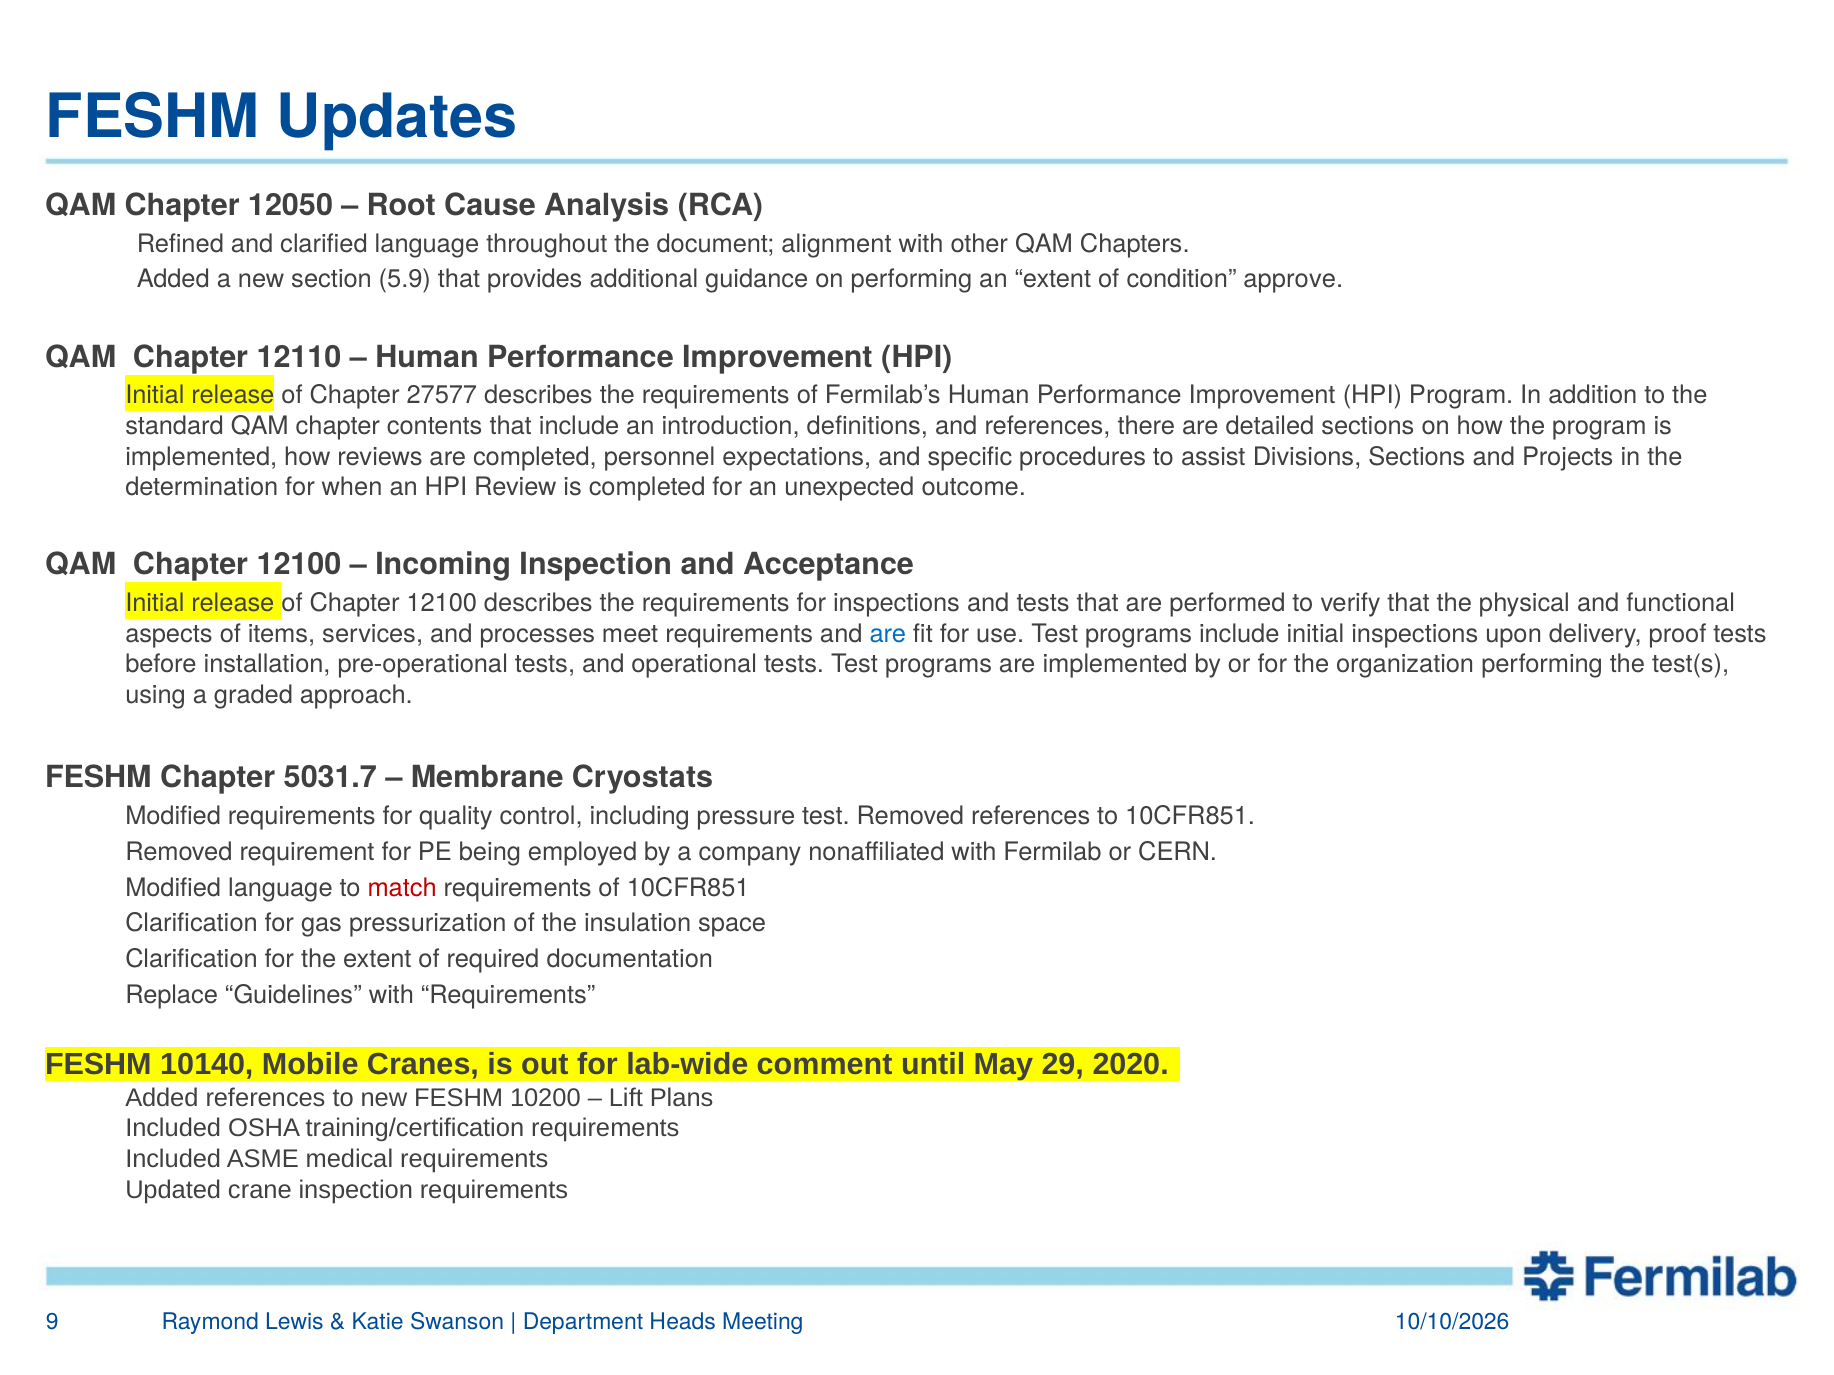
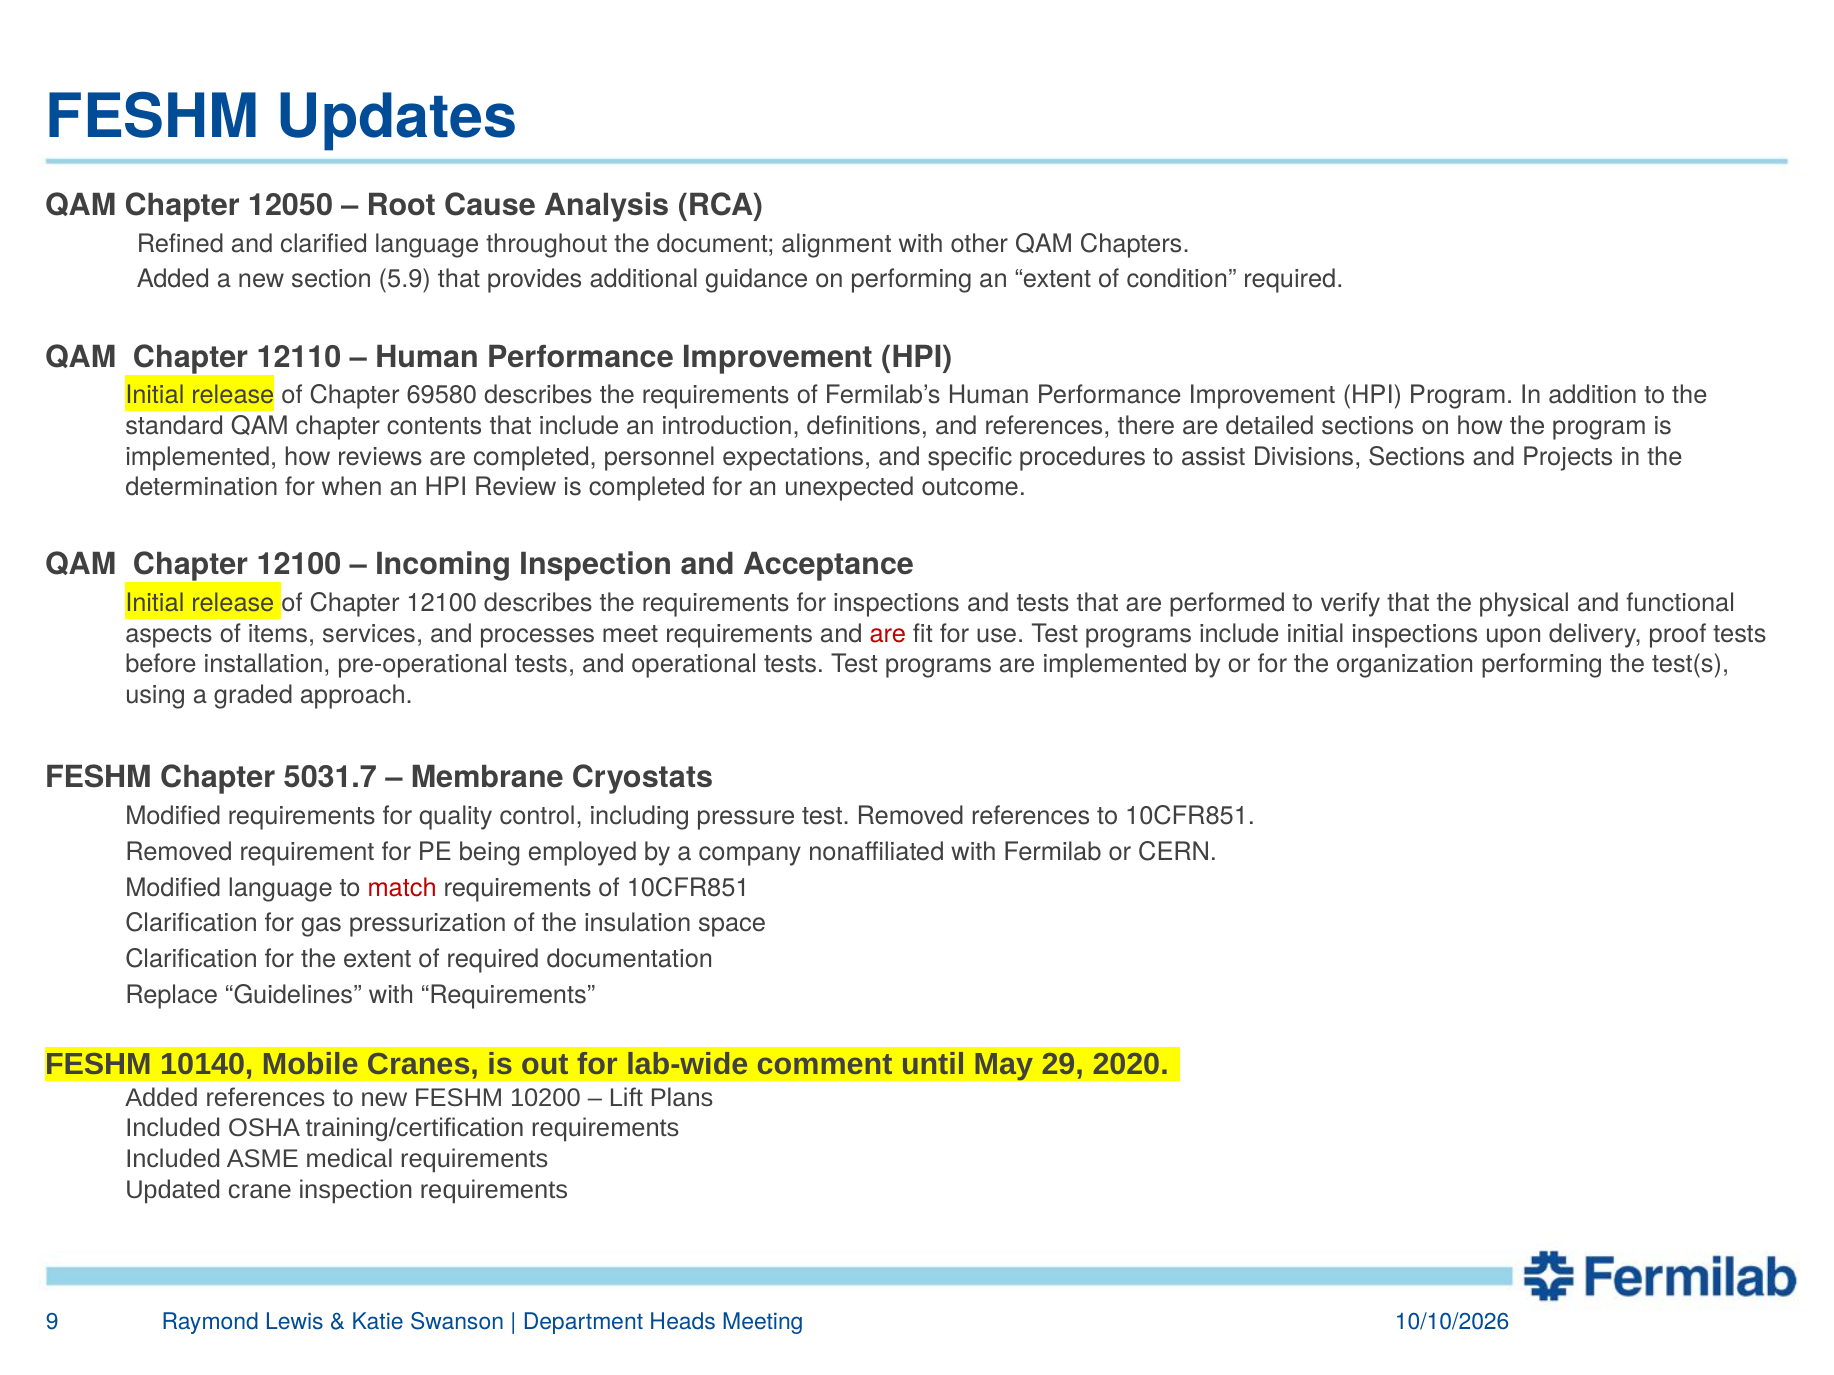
condition approve: approve -> required (1293, 280)
27577: 27577 -> 69580 (442, 396)
are colour: blue -> red (888, 634)
